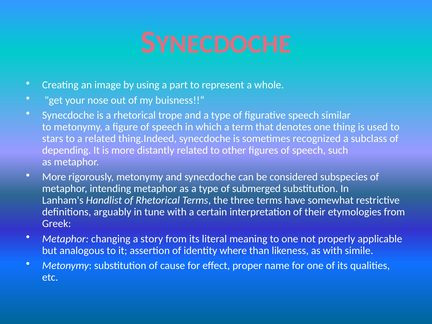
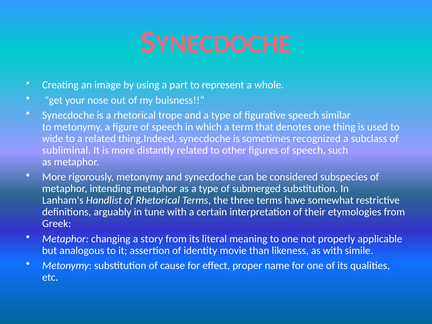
stars: stars -> wide (53, 139)
depending: depending -> subliminal (66, 150)
where: where -> movie (233, 250)
